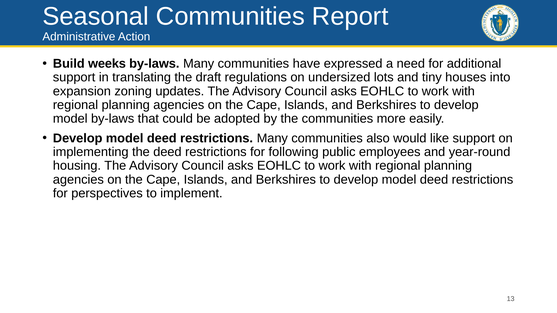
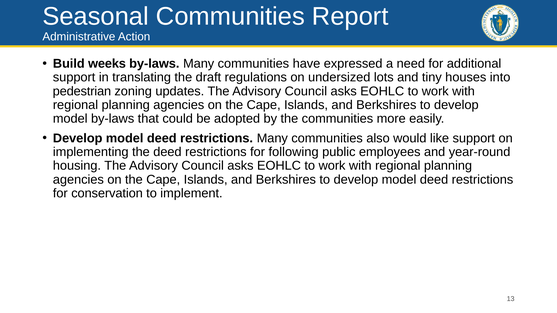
expansion: expansion -> pedestrian (82, 91)
perspectives: perspectives -> conservation (107, 193)
